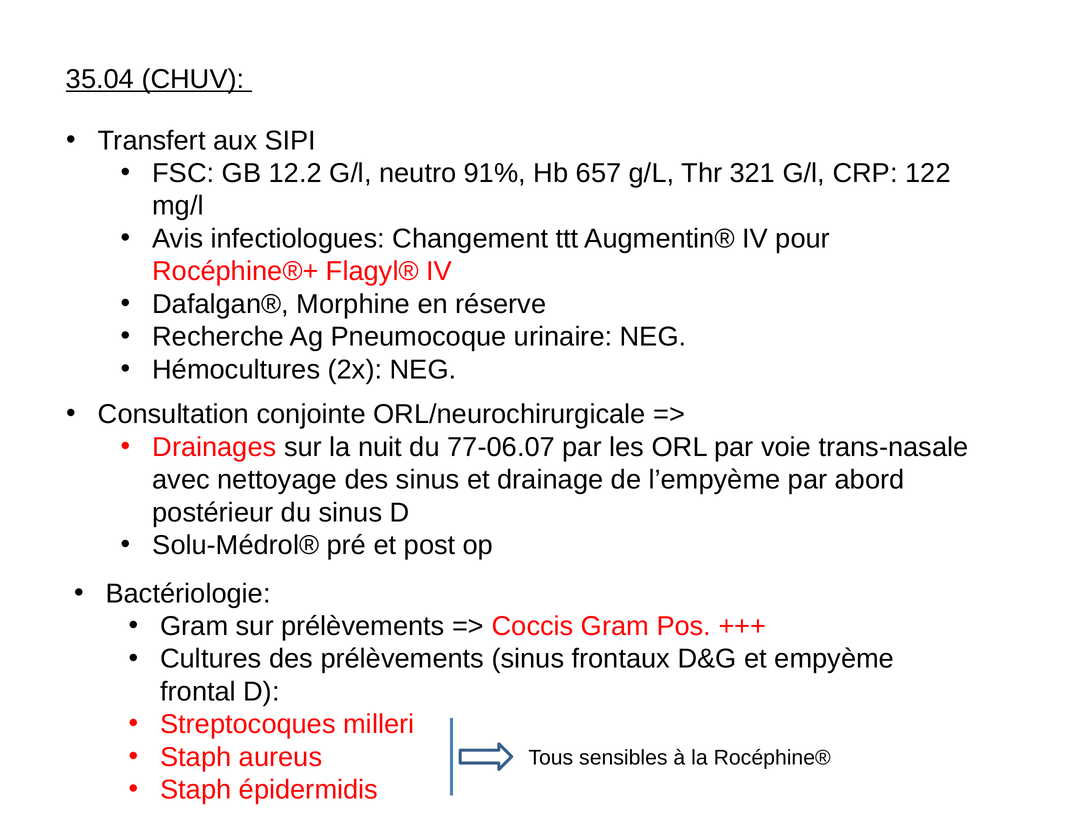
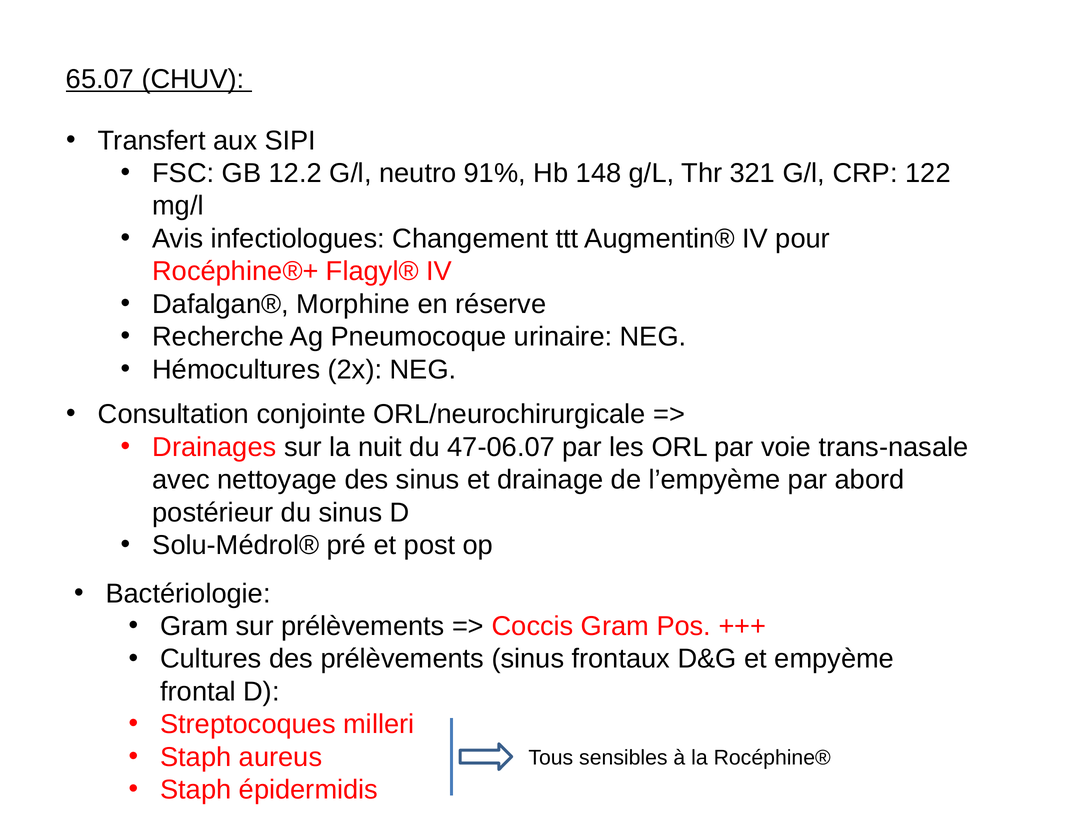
35.04: 35.04 -> 65.07 (100, 79)
657: 657 -> 148 (599, 173)
77-06.07: 77-06.07 -> 47-06.07 (501, 447)
